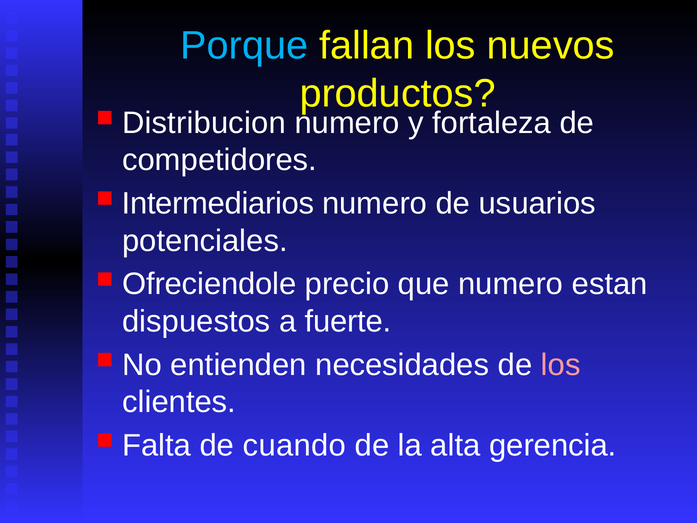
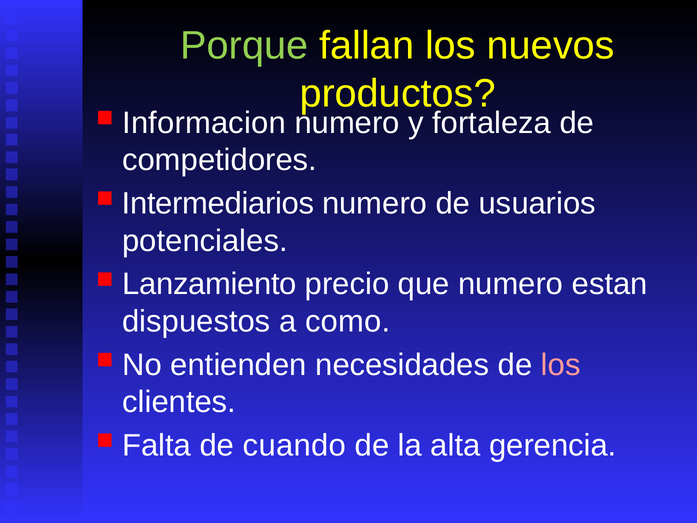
Porque colour: light blue -> light green (244, 46)
Distribucion: Distribucion -> Informacion (204, 123)
Ofreciendole: Ofreciendole -> Lanzamiento (209, 284)
fuerte: fuerte -> como (348, 321)
